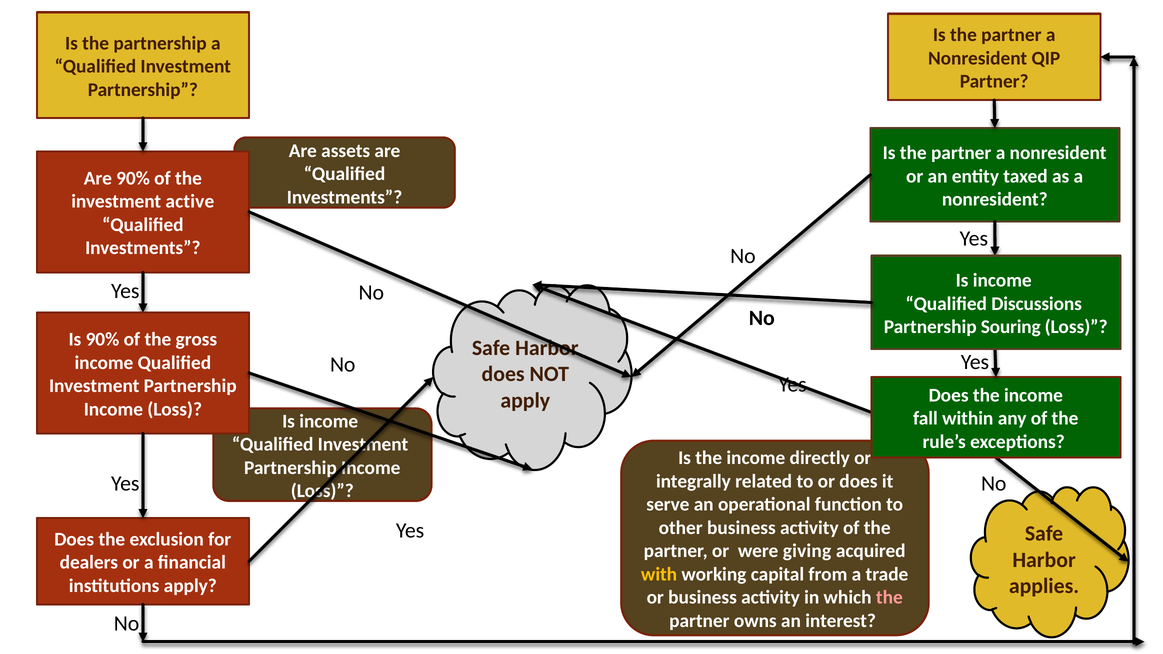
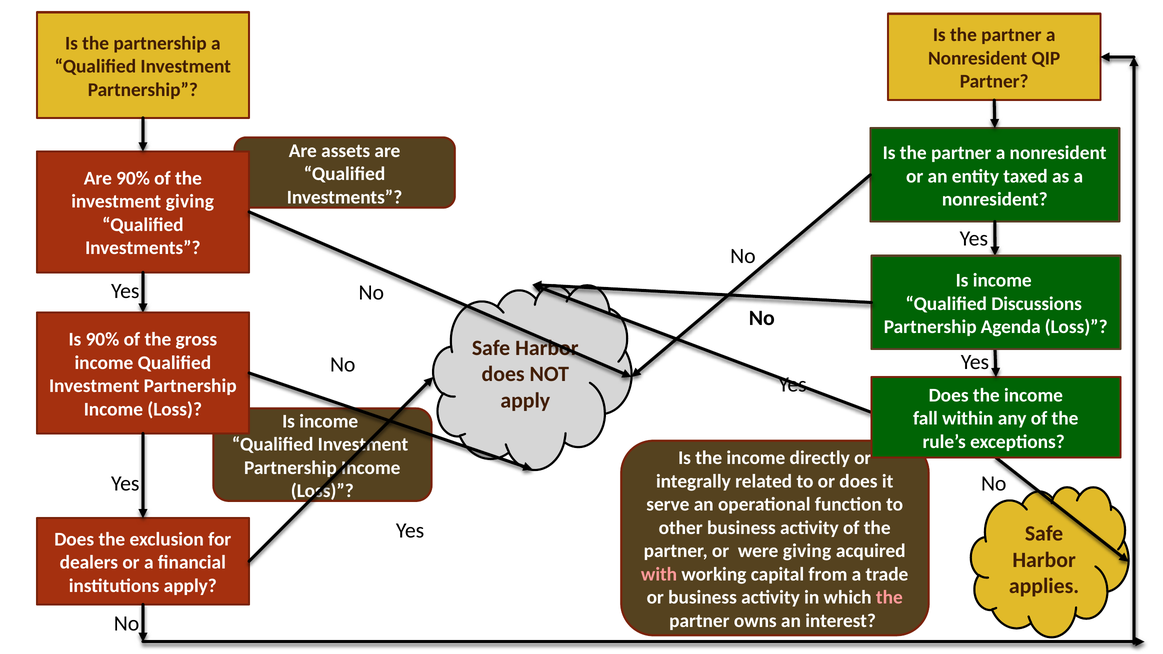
investment active: active -> giving (190, 202)
Souring: Souring -> Agenda (1011, 327)
with colour: yellow -> pink (659, 574)
